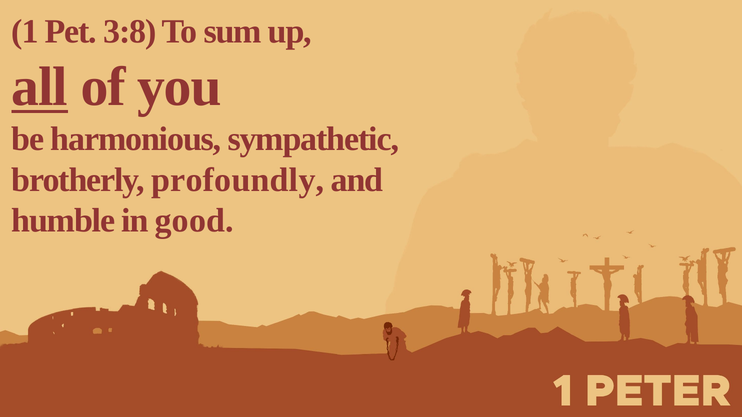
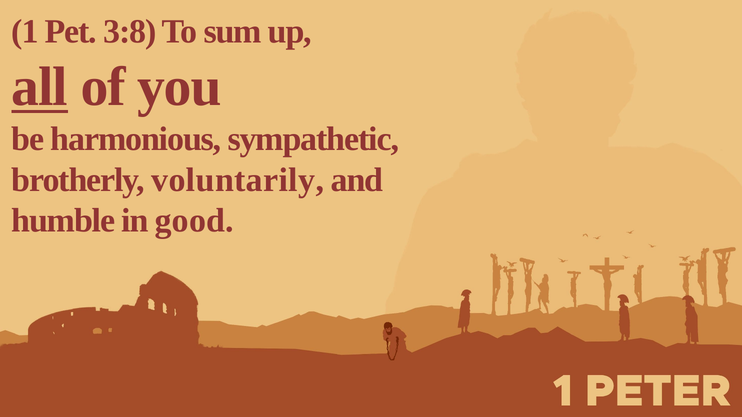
profoundly: profoundly -> voluntarily (238, 180)
